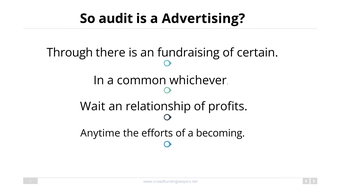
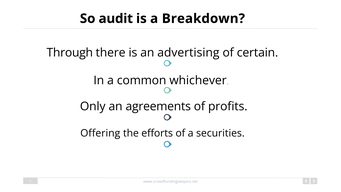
Advertising: Advertising -> Breakdown (203, 19)
fundraising: fundraising -> advertising (188, 53)
Wait: Wait -> Only (93, 106)
relationship: relationship -> agreements (158, 106)
Anytime: Anytime -> Offering (100, 133)
becoming: becoming -> securities (220, 133)
